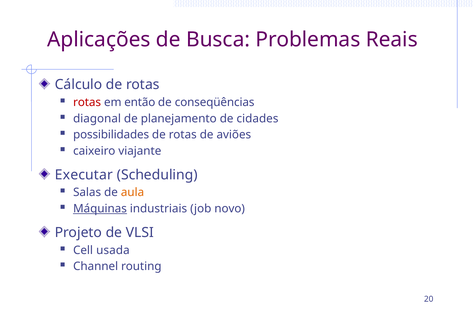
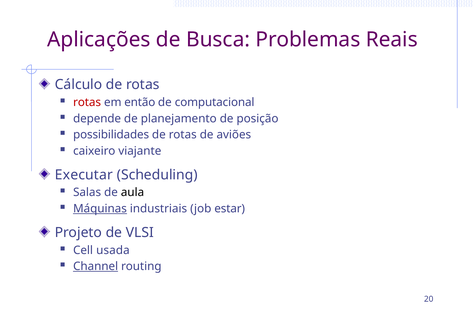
conseqüências: conseqüências -> computacional (215, 102)
diagonal: diagonal -> depende (97, 118)
cidades: cidades -> posição (257, 118)
aula colour: orange -> black (132, 192)
novo: novo -> estar (230, 209)
Channel underline: none -> present (96, 266)
